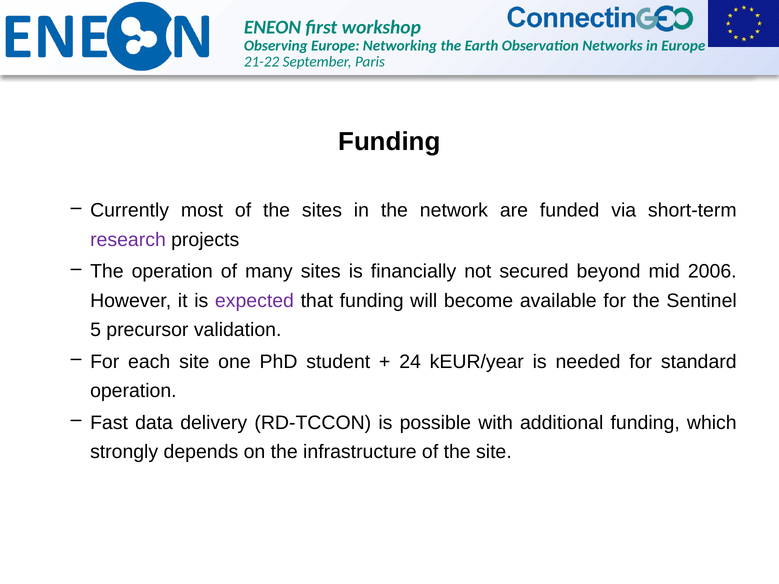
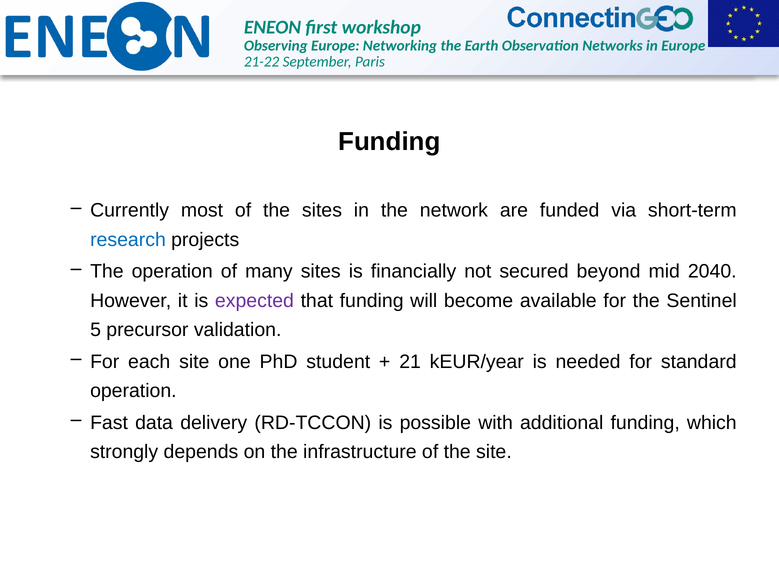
research colour: purple -> blue (128, 240)
2006: 2006 -> 2040 (712, 272)
24: 24 -> 21 (410, 362)
